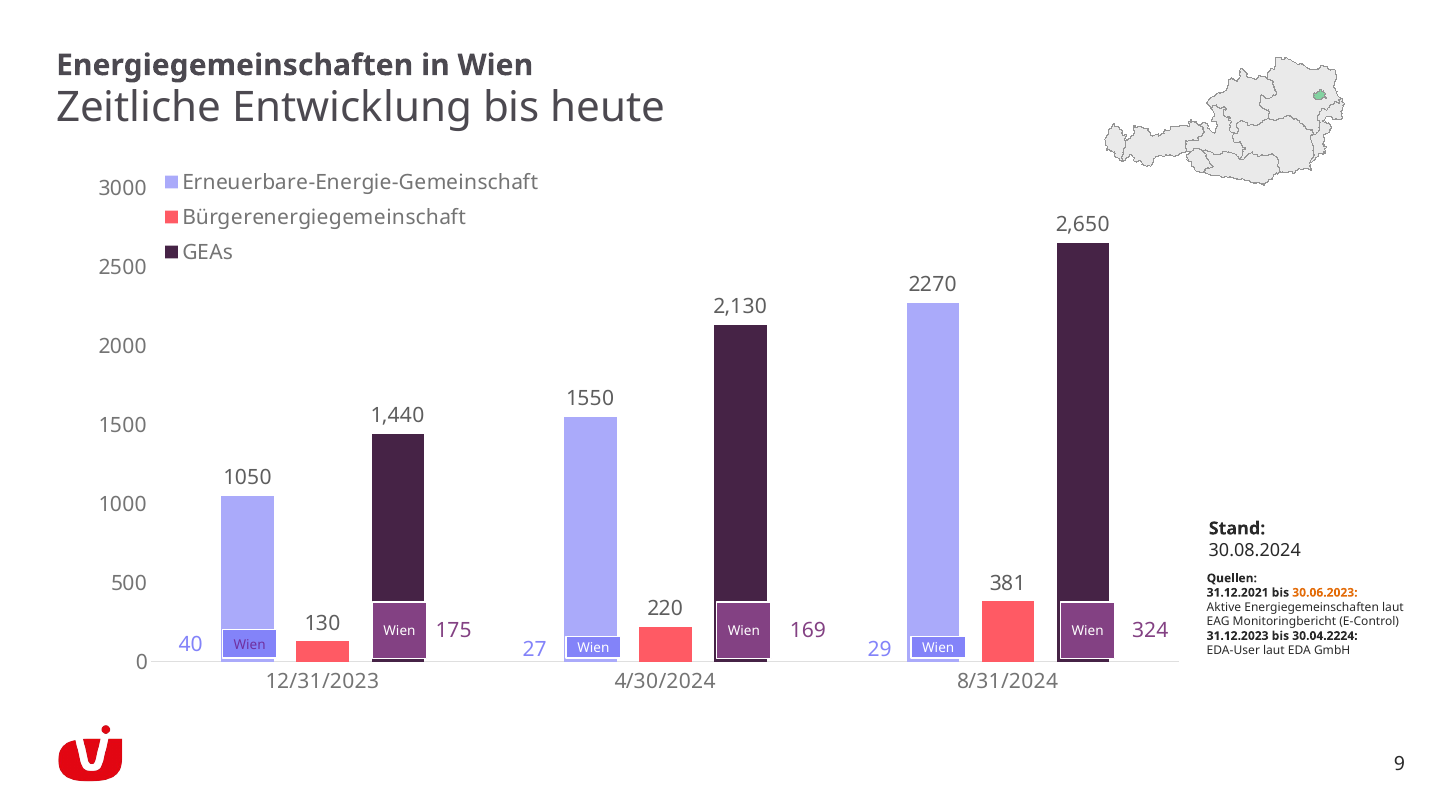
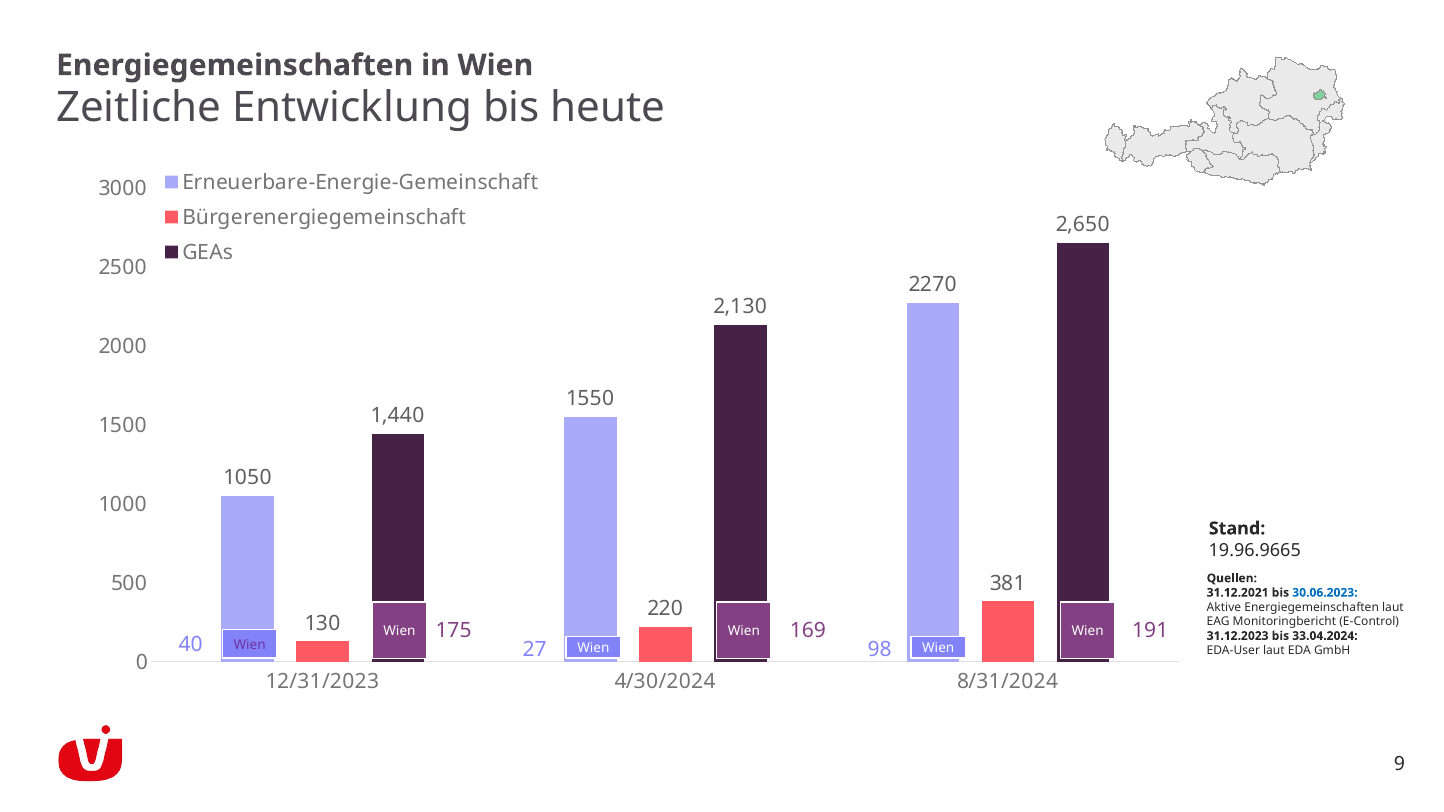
30.08.2024: 30.08.2024 -> 19.96.9665 (1255, 550)
30.06.2023 colour: orange -> blue (1325, 593)
324: 324 -> 191 (1150, 631)
30.04.2224: 30.04.2224 -> 33.04.2024 (1325, 636)
29: 29 -> 98 (880, 650)
